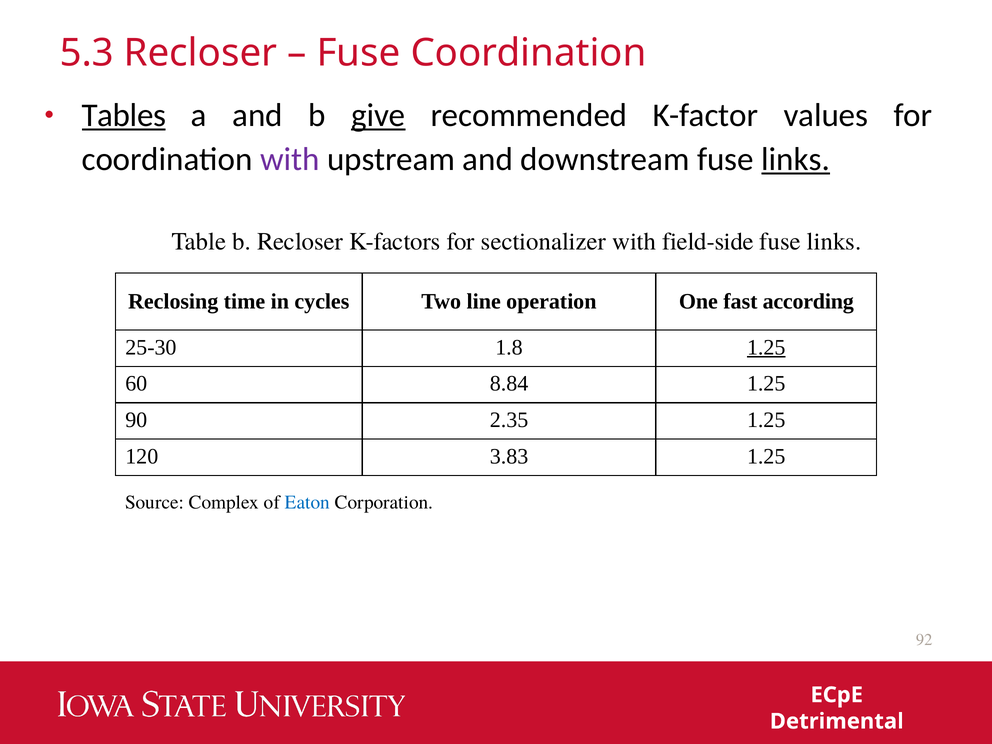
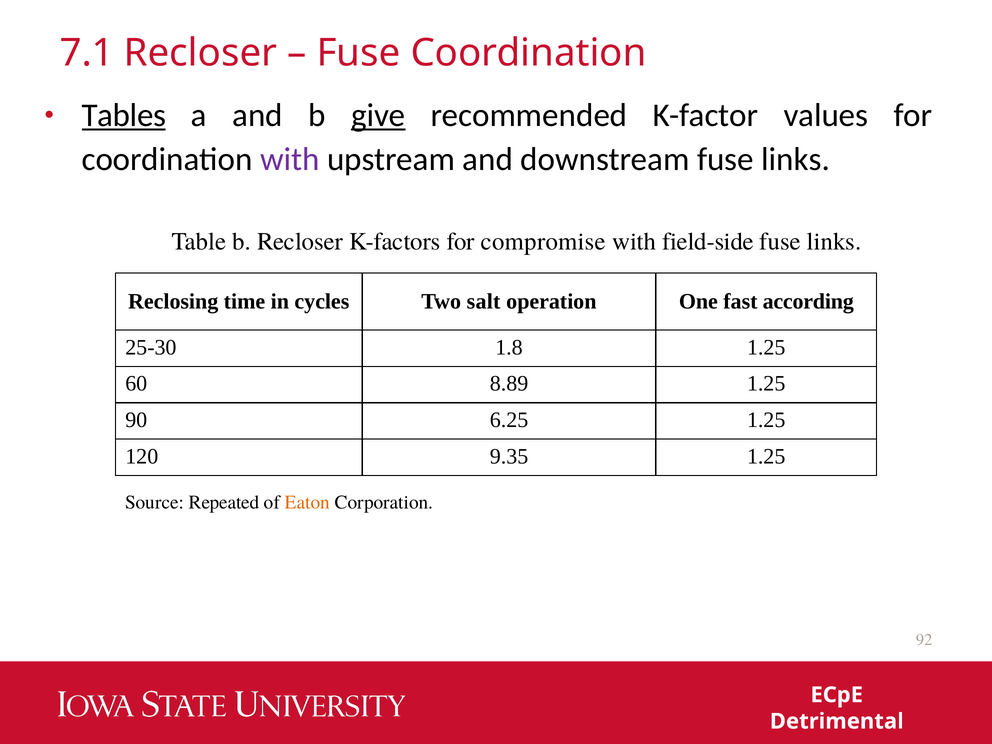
5.3: 5.3 -> 7.1 (87, 53)
links underline: present -> none (796, 159)
sectionalizer: sectionalizer -> compromise (543, 242)
line: line -> salt (484, 302)
1.25 underline: present -> none (766, 347)
8.84: 8.84 -> 8.89 (509, 384)
2.35: 2.35 -> 6.25 (509, 420)
3.83: 3.83 -> 9.35 (509, 457)
Complex: Complex -> Repeated (224, 502)
Eaton colour: blue -> orange (307, 502)
